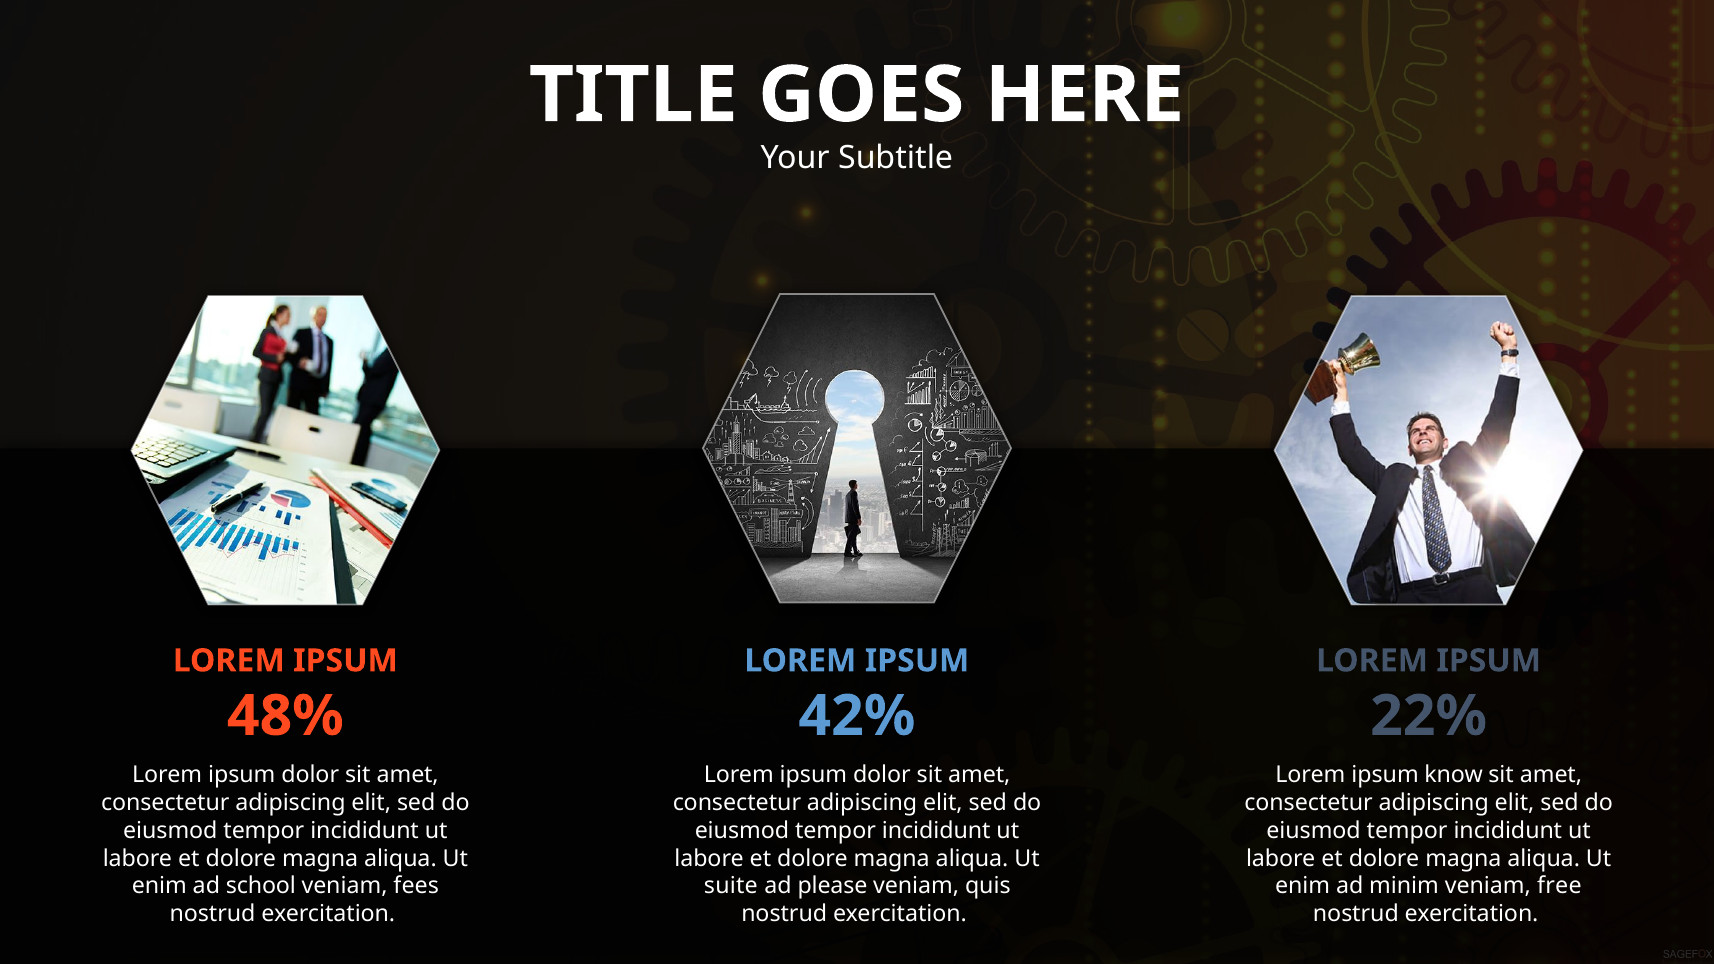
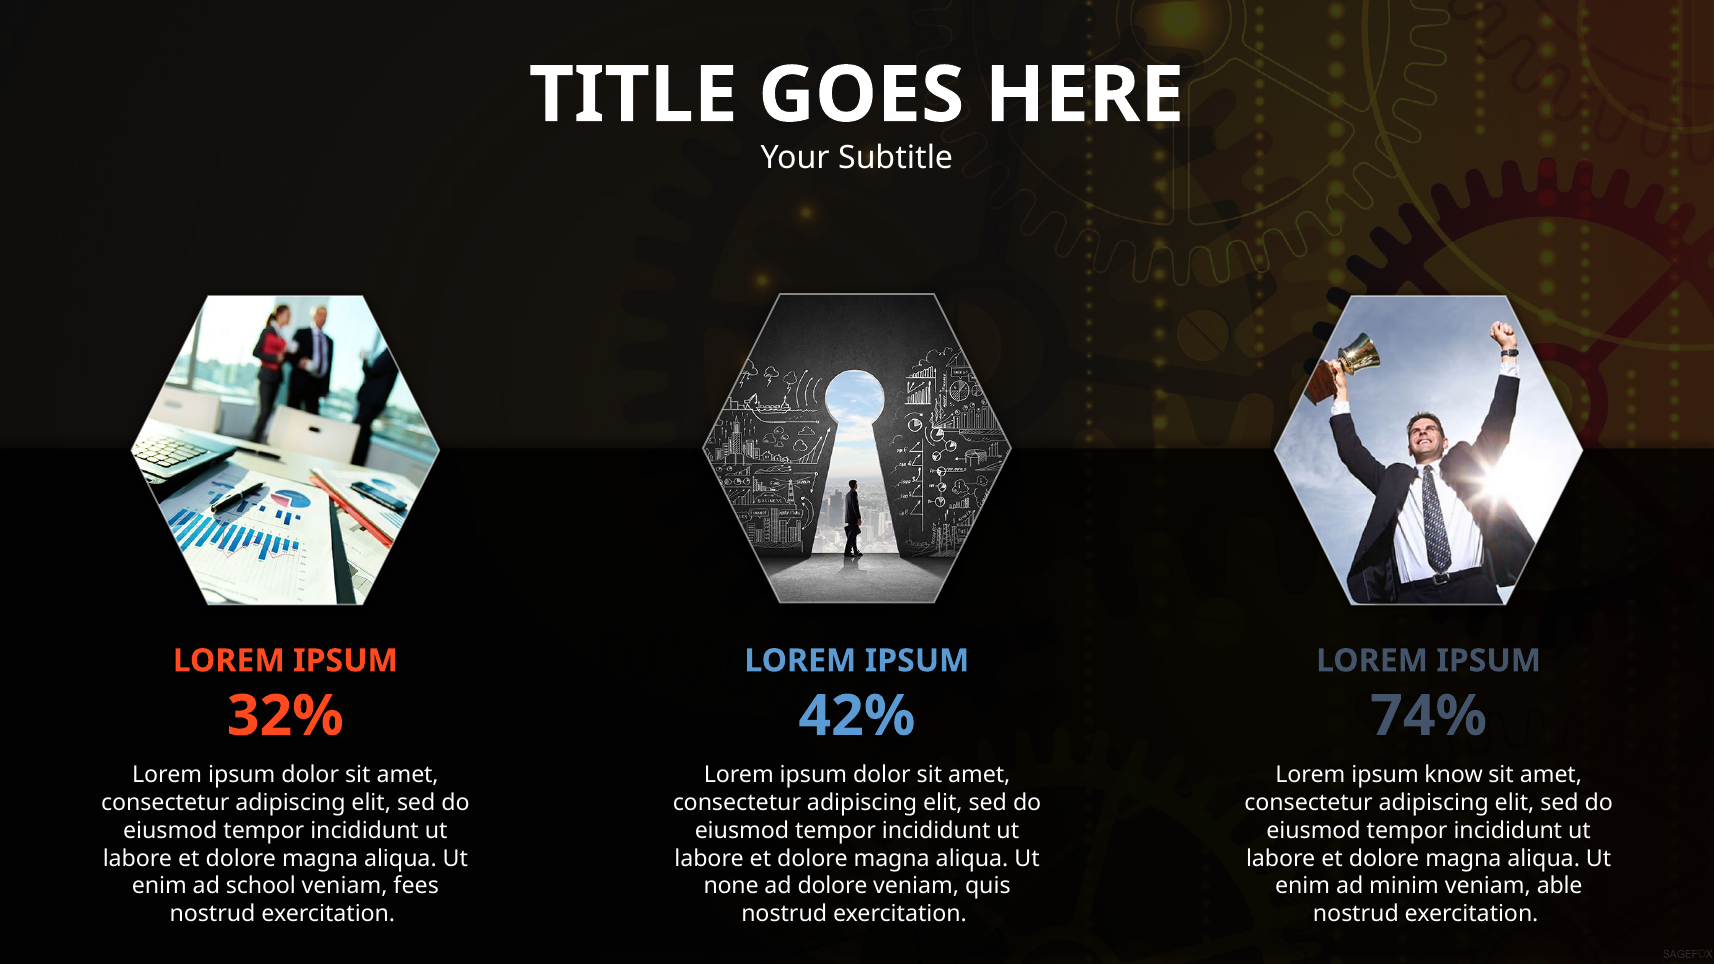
48%: 48% -> 32% (285, 716)
22%: 22% -> 74% (1429, 716)
suite: suite -> none (731, 886)
ad please: please -> dolore (833, 886)
free: free -> able (1560, 886)
